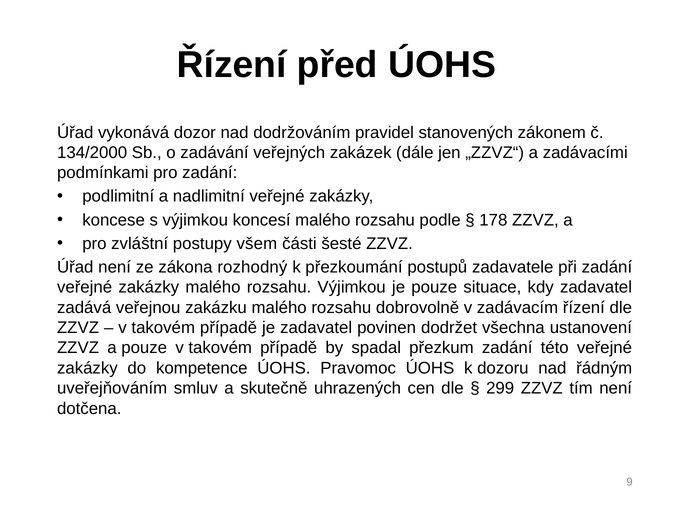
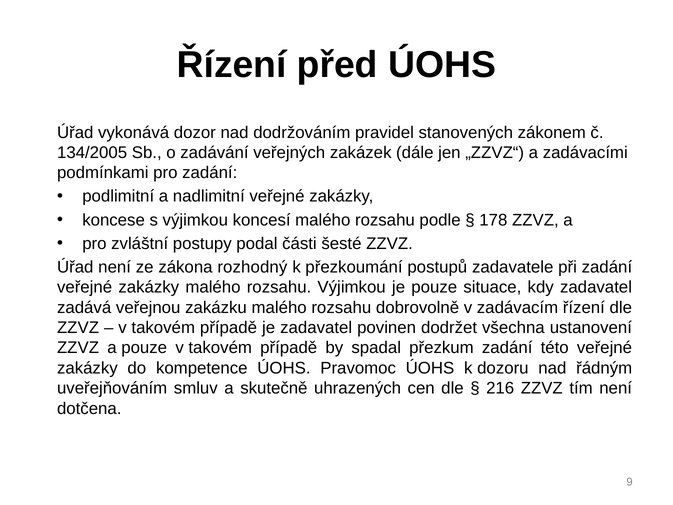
134/2000: 134/2000 -> 134/2005 (92, 153)
všem: všem -> podal (257, 243)
299: 299 -> 216 (500, 388)
